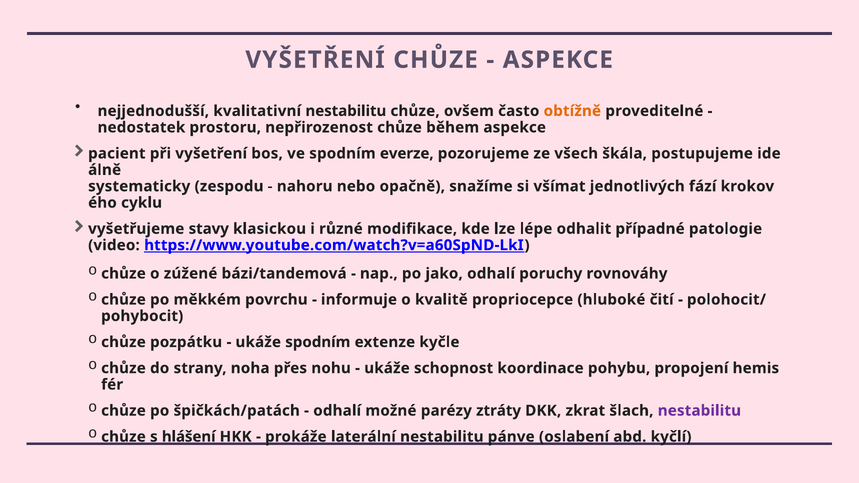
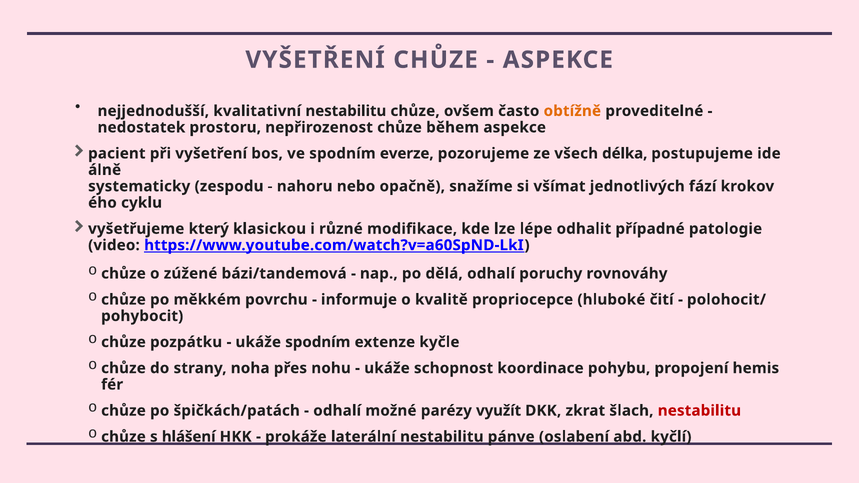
škála: škála -> délka (625, 154)
stavy: stavy -> který (209, 229)
jako: jako -> dělá (444, 274)
ztráty: ztráty -> využít (499, 411)
nestabilitu colour: purple -> red (699, 411)
